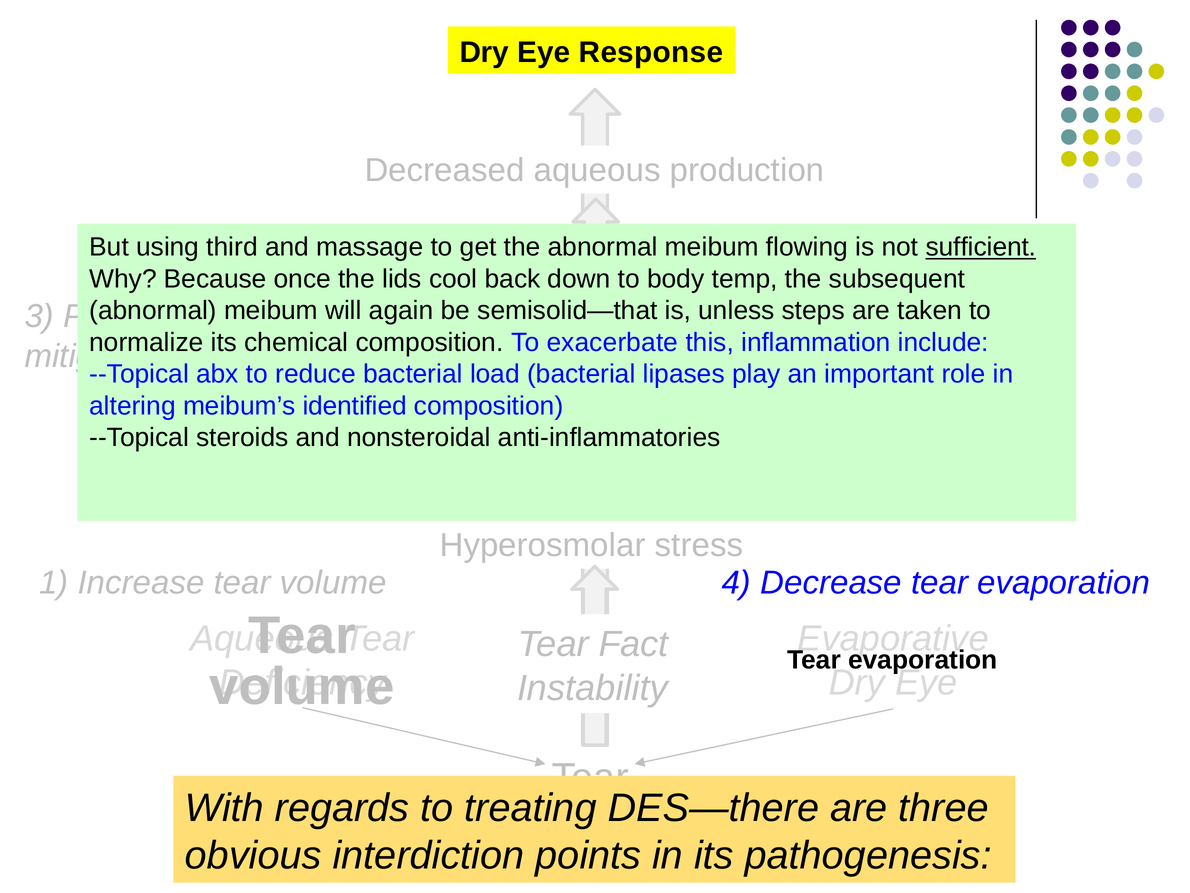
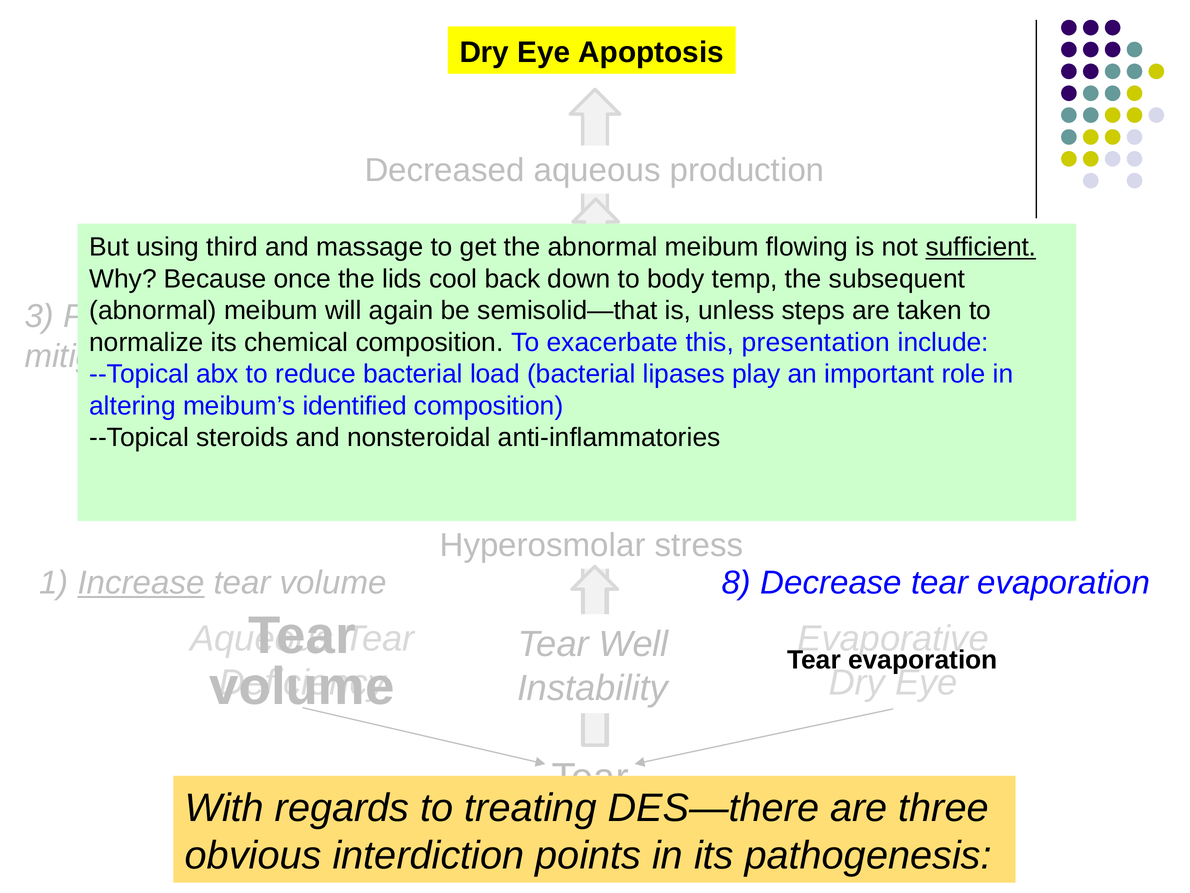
Response: Response -> Apoptosis (651, 52)
inflammation: inflammation -> presentation (816, 342)
Increase underline: none -> present (141, 582)
4: 4 -> 8 (736, 582)
Fact: Fact -> Well (633, 644)
